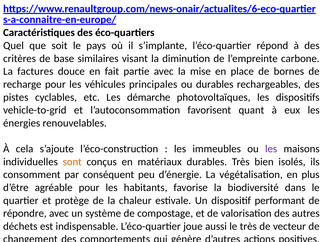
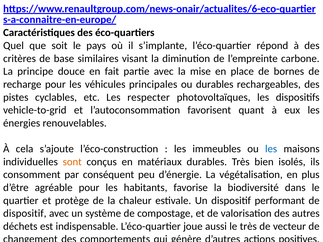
factures: factures -> principe (35, 71)
démarche: démarche -> respecter (149, 97)
les colour: purple -> blue (271, 149)
répondre: répondre -> dispositif (25, 214)
